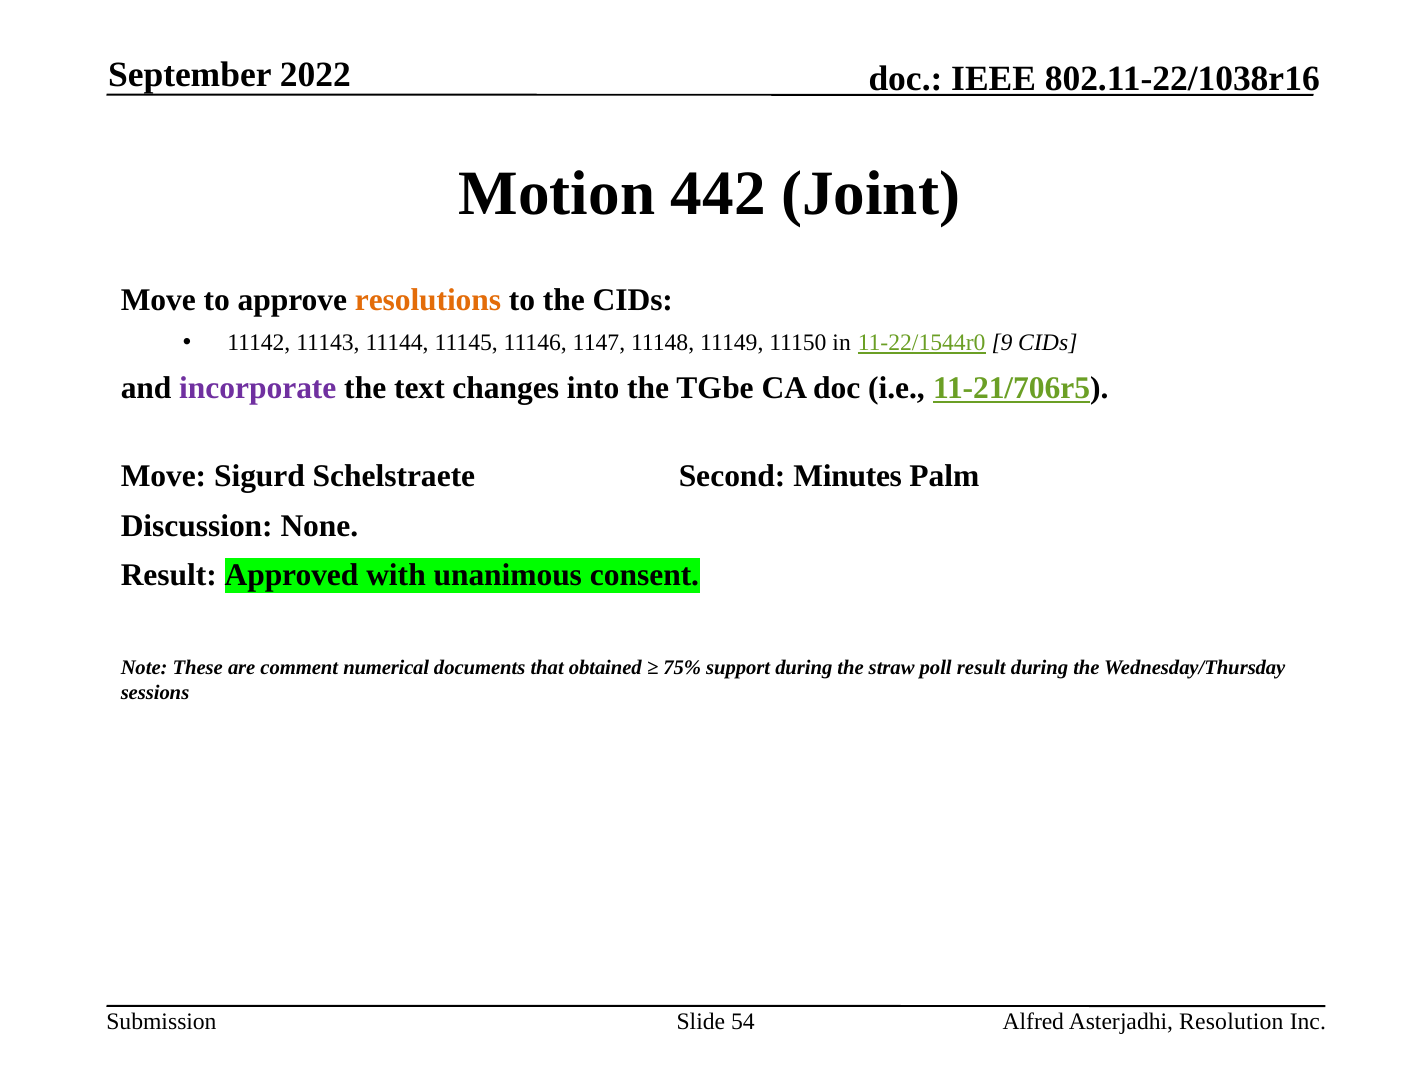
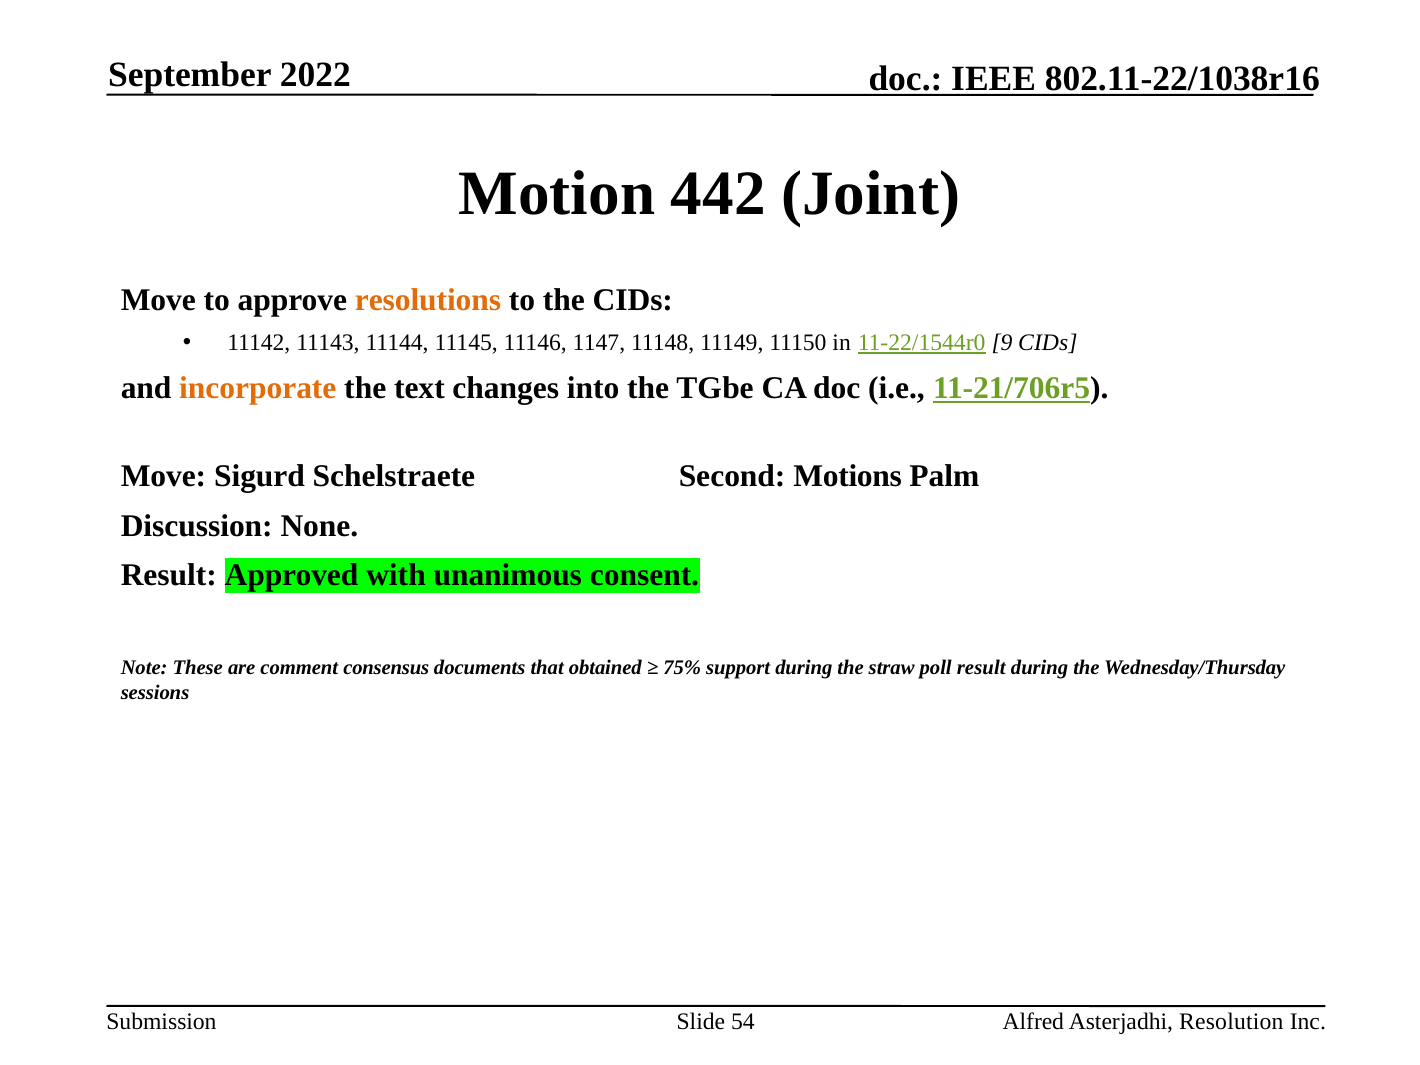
incorporate colour: purple -> orange (258, 388)
Minutes: Minutes -> Motions (848, 476)
numerical: numerical -> consensus (386, 668)
